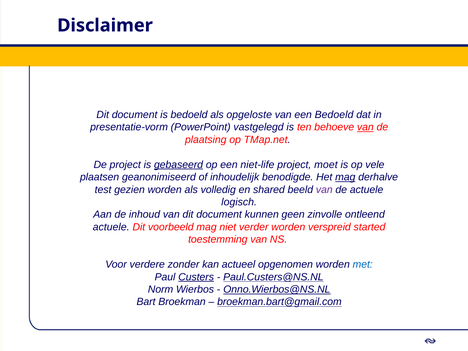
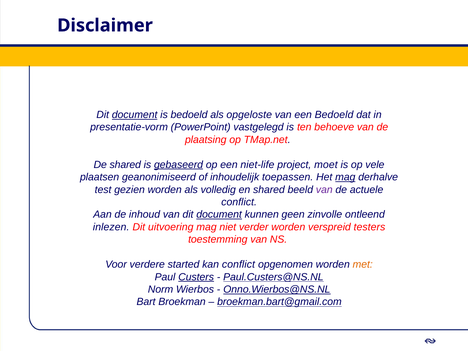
document underline: none -> present (135, 115)
van underline: present -> none (365, 127)
De project: project -> shared (125, 165)
benodigde: benodigde -> toepassen (288, 177)
logisch: logisch -> conflict (239, 202)
document underline: none -> present (219, 215)
actuele: actuele -> inlezen (111, 227)
voorbeeld: voorbeeld -> uitvoering (171, 227)
started: started -> testers (369, 227)
zonder: zonder -> started (184, 264)
kan actueel: actueel -> conflict (238, 264)
met colour: blue -> orange (363, 264)
